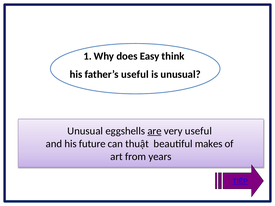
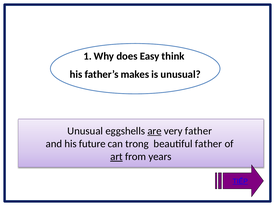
father’s useful: useful -> makes (135, 74)
very useful: useful -> father (198, 131)
thuật: thuật -> trong (137, 144)
beautiful makes: makes -> father (209, 144)
art underline: none -> present (116, 157)
